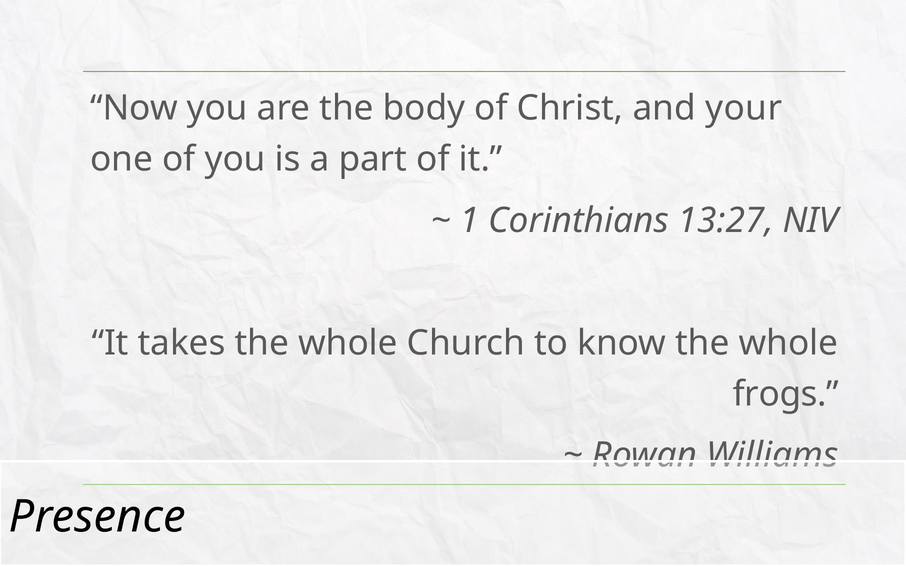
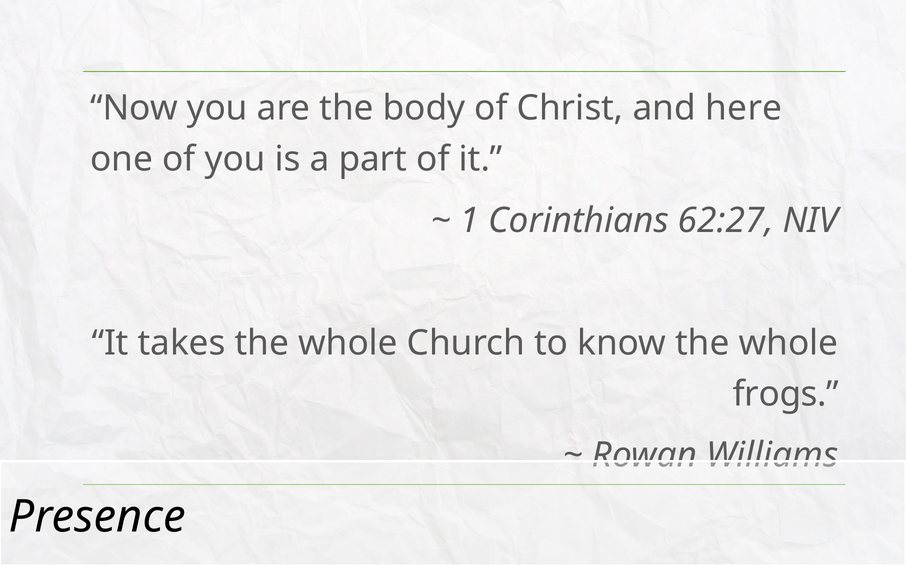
your: your -> here (744, 108)
13:27: 13:27 -> 62:27 (726, 221)
